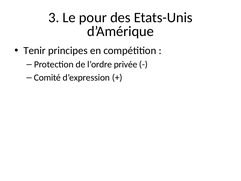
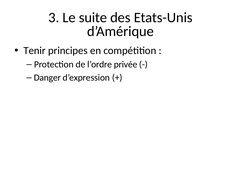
pour: pour -> suite (93, 18)
Comité: Comité -> Danger (47, 78)
